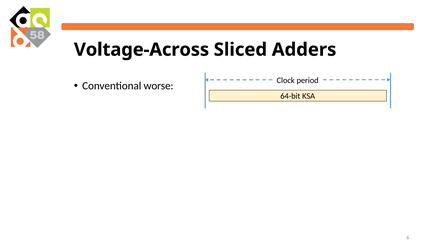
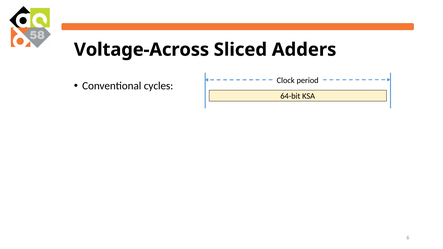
worse: worse -> cycles (159, 86)
